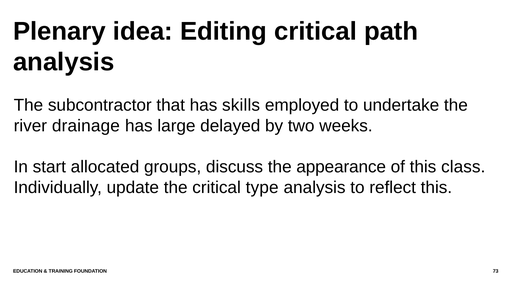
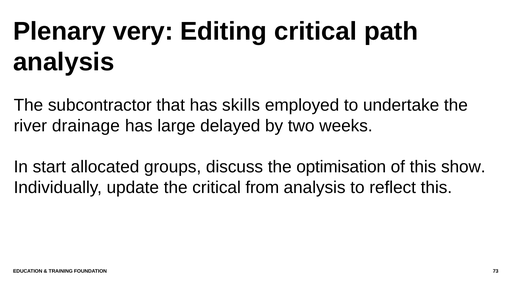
idea: idea -> very (143, 31)
appearance: appearance -> optimisation (341, 167)
class: class -> show (463, 167)
type: type -> from (262, 188)
